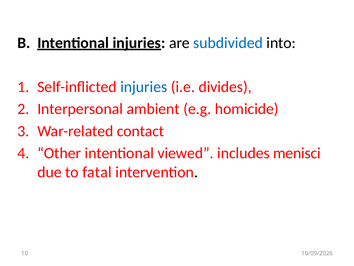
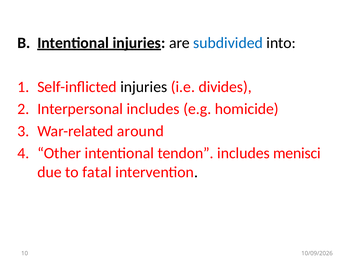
injuries colour: blue -> black (144, 87)
Interpersonal ambient: ambient -> includes (153, 109)
contact: contact -> around (140, 131)
viewed: viewed -> tendon (186, 153)
